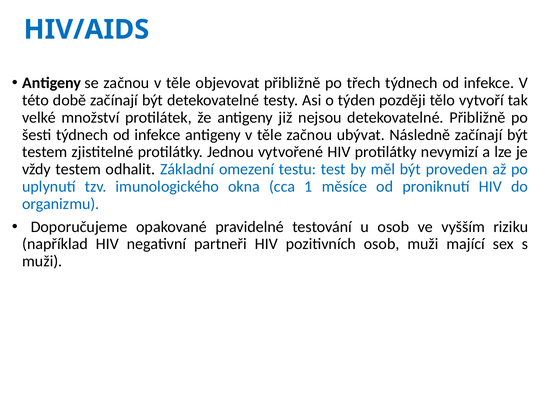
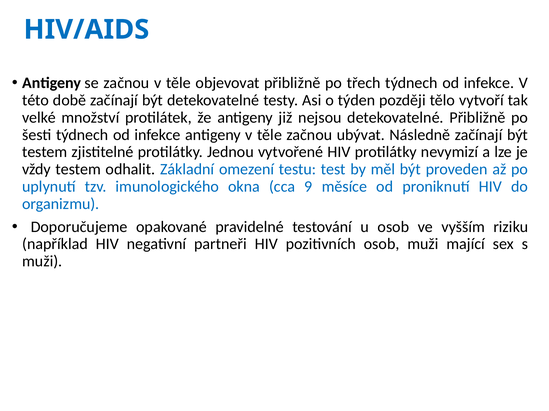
1: 1 -> 9 (308, 187)
